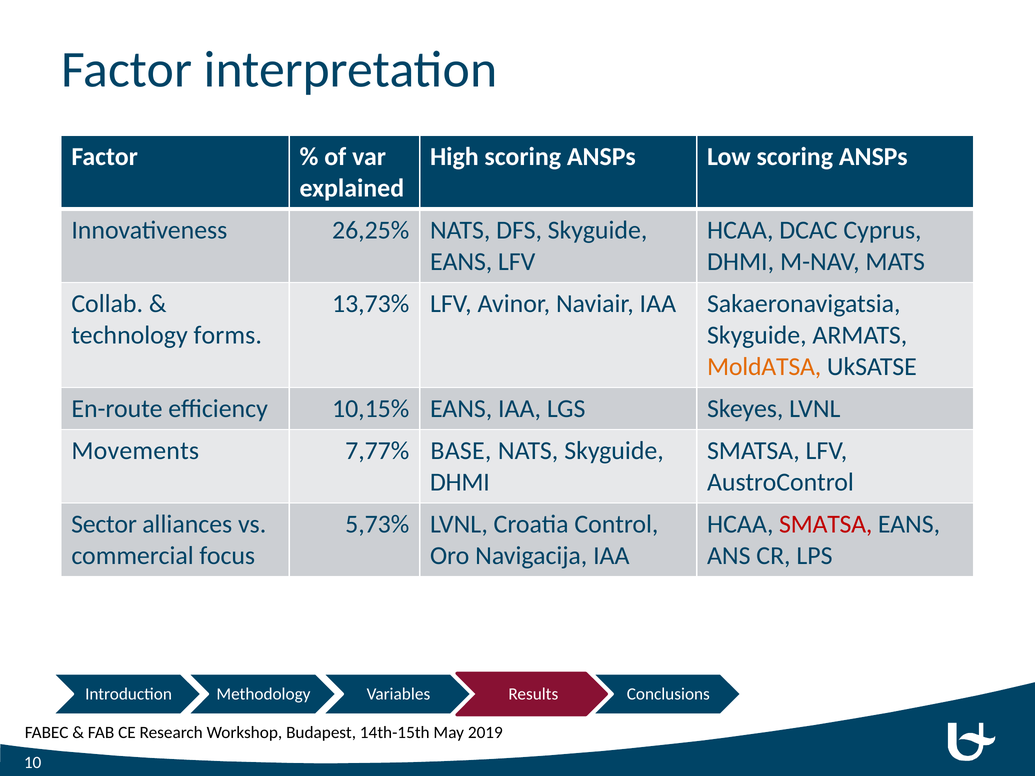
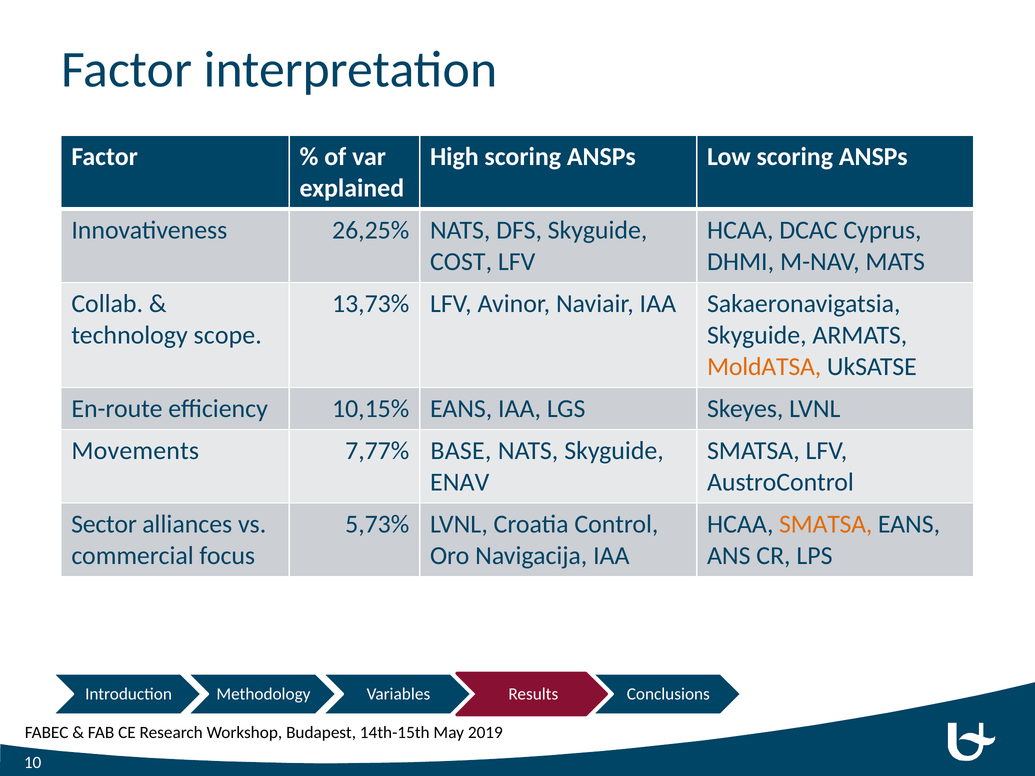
EANS: EANS -> COST (461, 262)
forms: forms -> scope (228, 335)
DHMI: DHMI -> ENAV (460, 483)
SMATSA colour: red -> orange (826, 525)
